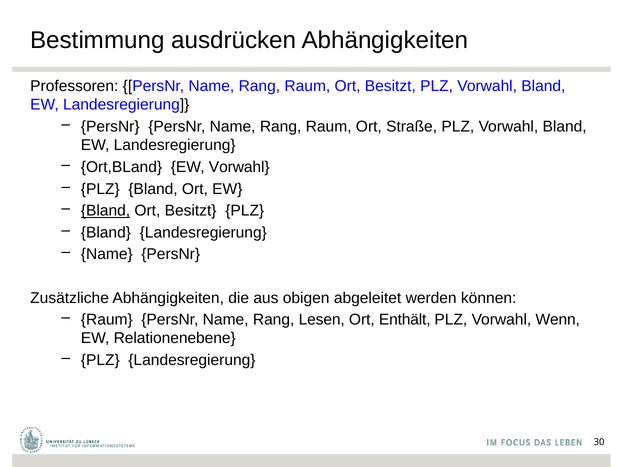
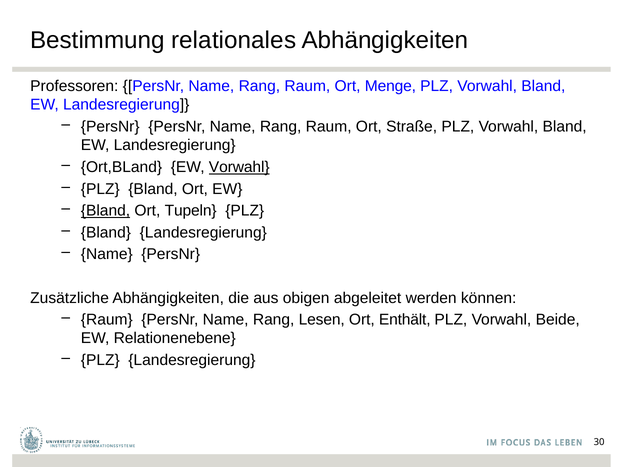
ausdrücken: ausdrücken -> relationales (234, 40)
Raum Ort Besitzt: Besitzt -> Menge (390, 86)
Vorwahl underline: none -> present (239, 167)
Besitzt: Besitzt -> Tupeln (191, 211)
Wenn: Wenn -> Beide (558, 320)
